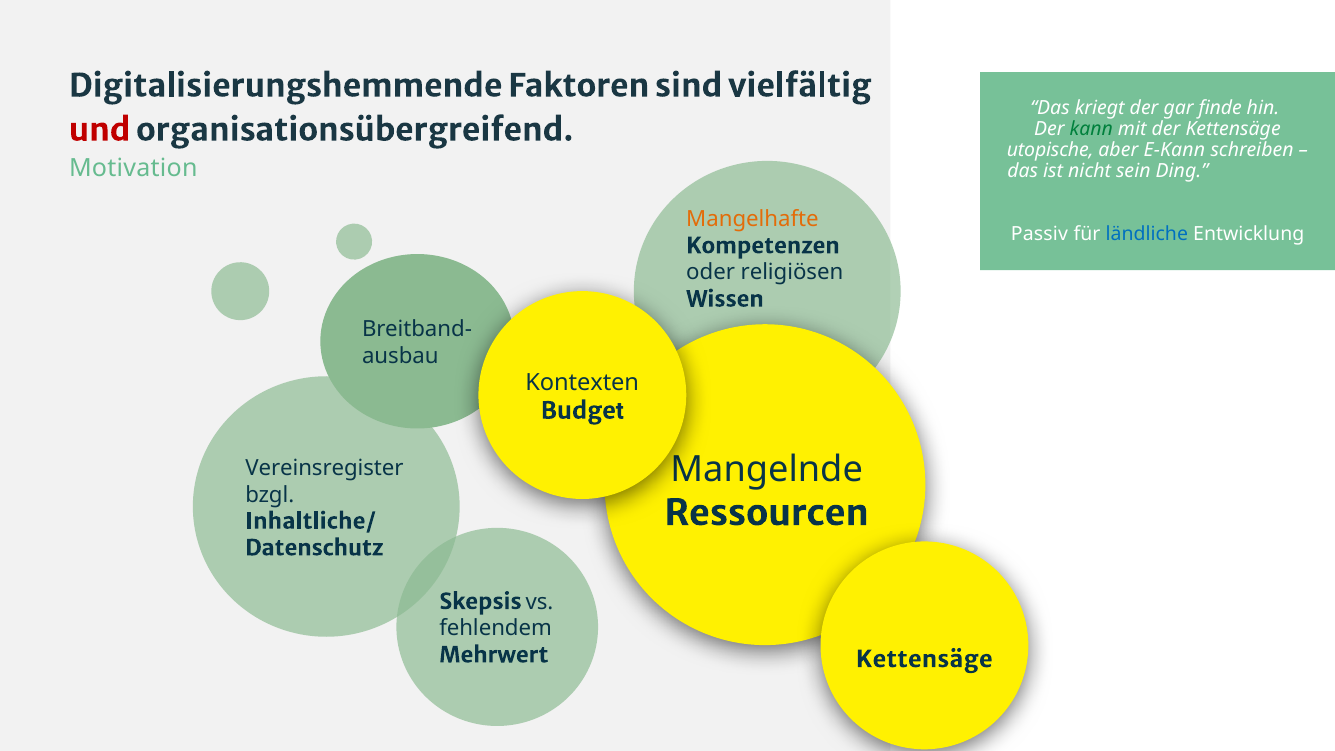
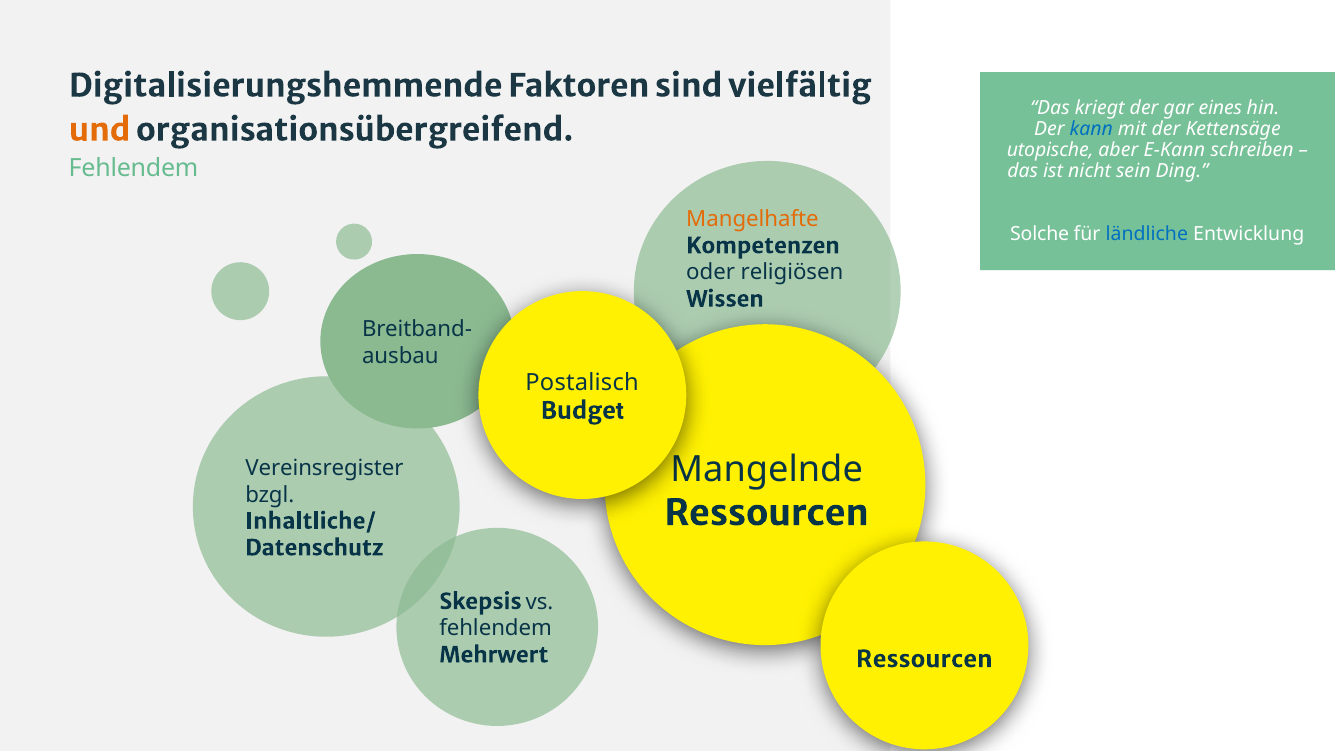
finde: finde -> eines (1220, 108)
und colour: red -> orange (100, 130)
kann colour: green -> blue (1091, 129)
Motivation: Motivation -> Fehlendem (134, 168)
Passiv: Passiv -> Solche (1040, 234)
Kontexten: Kontexten -> Postalisch (582, 382)
Kettensäge: Kettensäge -> Ressourcen (924, 659)
